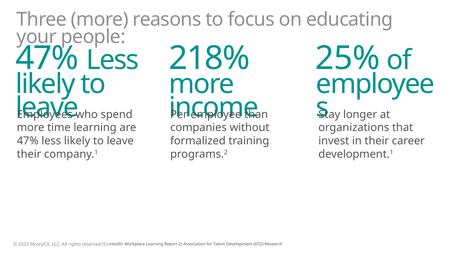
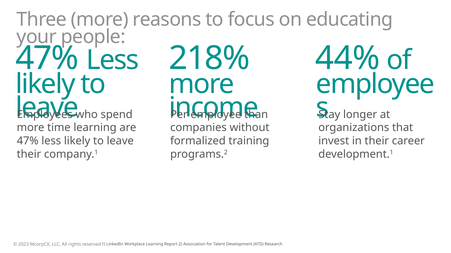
25%: 25% -> 44% (348, 58)
